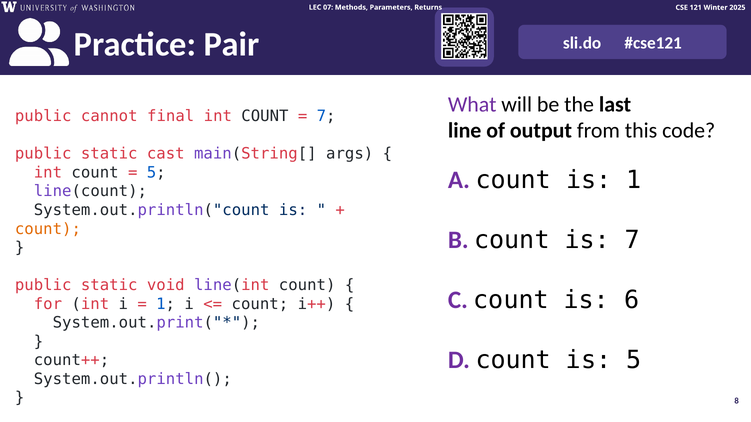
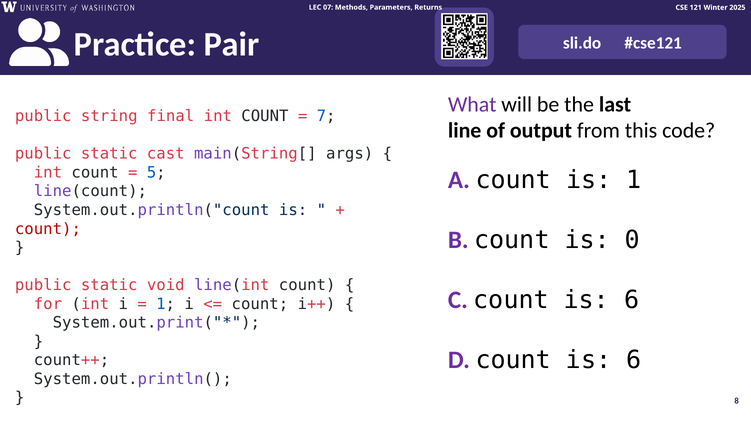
cannot: cannot -> string (109, 116)
count colour: orange -> red (48, 229)
is 7: 7 -> 0 (633, 240)
D count is 5: 5 -> 6 (634, 360)
